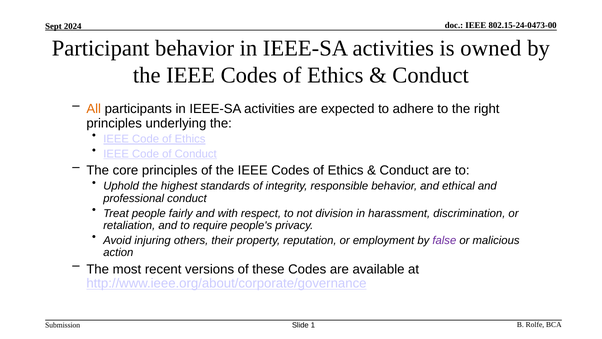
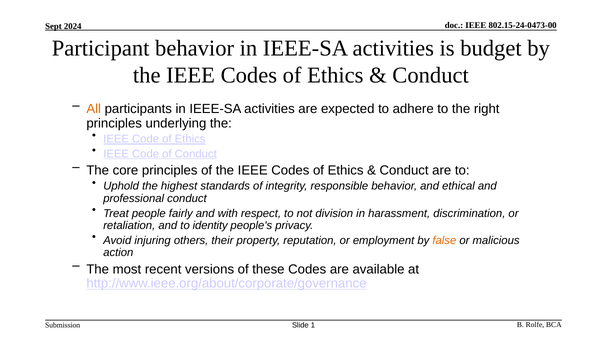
owned: owned -> budget (491, 48)
require: require -> identity (210, 225)
false colour: purple -> orange (444, 240)
